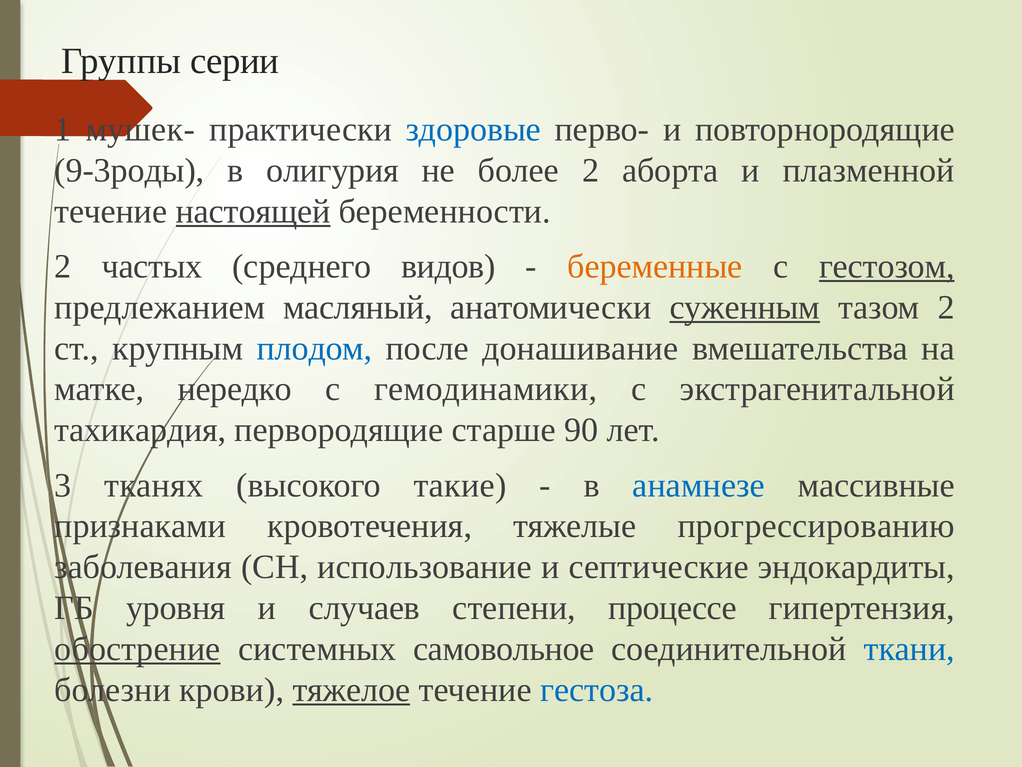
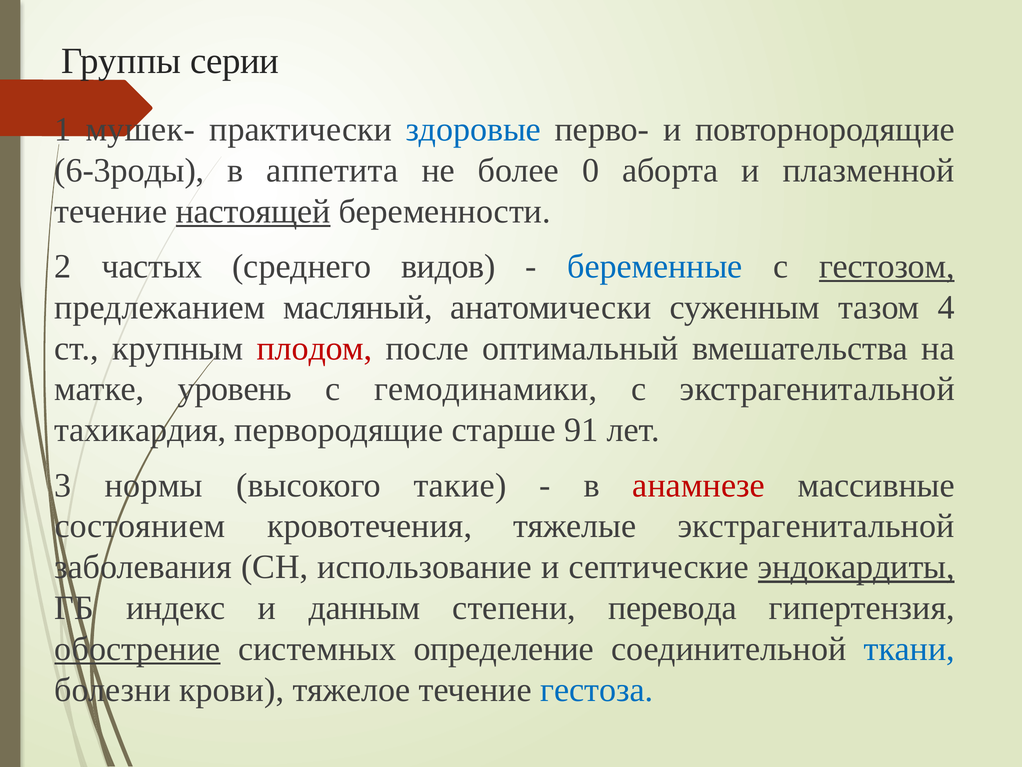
9-3роды: 9-3роды -> 6-3роды (129, 170)
олигурия: олигурия -> аппетита (332, 170)
более 2: 2 -> 0 (591, 170)
беременные colour: orange -> blue (655, 266)
суженным underline: present -> none (745, 307)
тазом 2: 2 -> 4 (946, 307)
плодом colour: blue -> red (315, 348)
донашивание: донашивание -> оптимальный (580, 348)
нередко: нередко -> уровень (235, 389)
90: 90 -> 91 (581, 430)
тканях: тканях -> нормы (154, 485)
анамнезе colour: blue -> red (699, 485)
признаками: признаками -> состоянием (140, 526)
тяжелые прогрессированию: прогрессированию -> экстрагенитальной (816, 526)
эндокардиты underline: none -> present (856, 567)
уровня: уровня -> индекс (176, 608)
случаев: случаев -> данным (364, 608)
процессе: процессе -> перевода (672, 608)
самовольное: самовольное -> определение (504, 648)
тяжелое underline: present -> none (351, 689)
